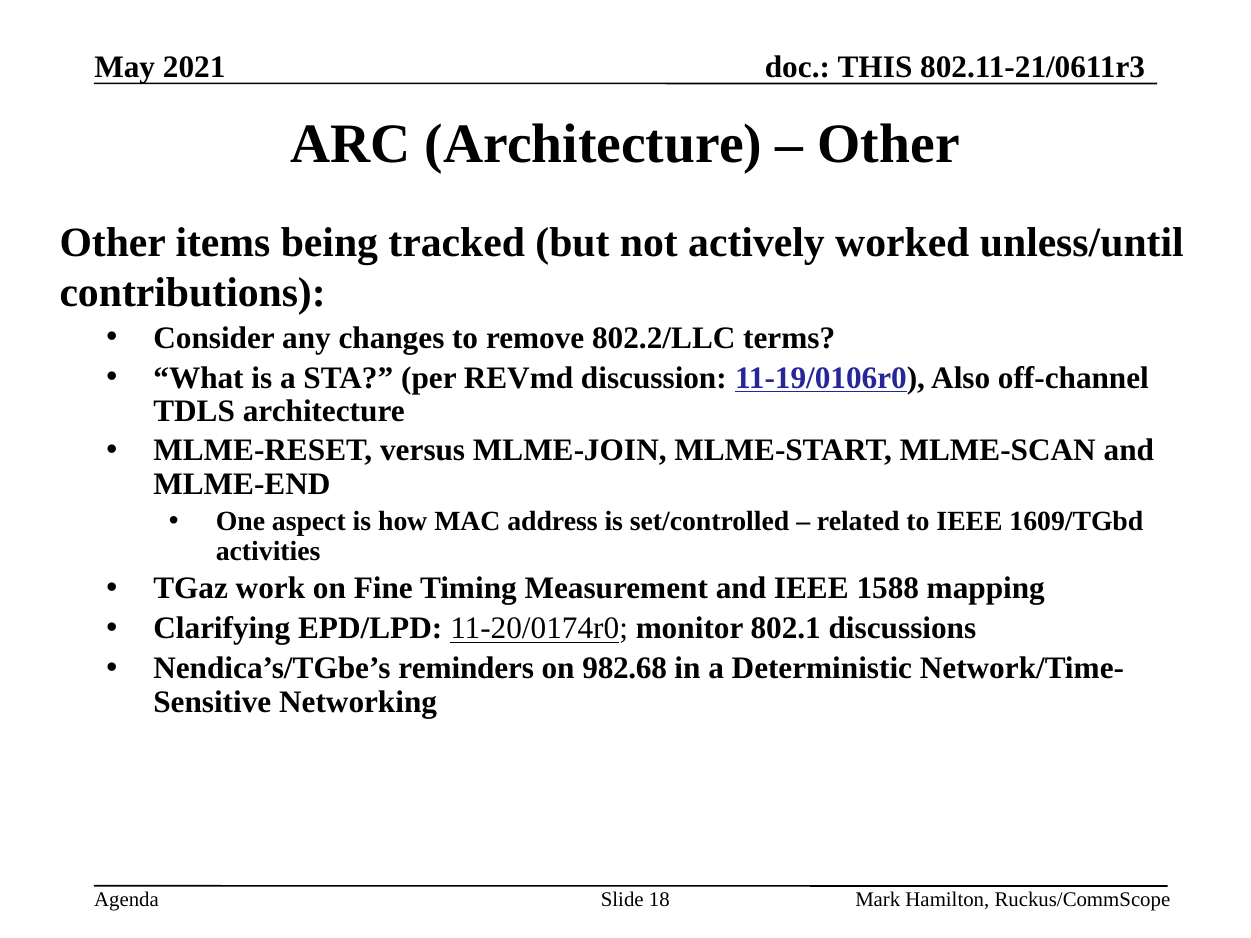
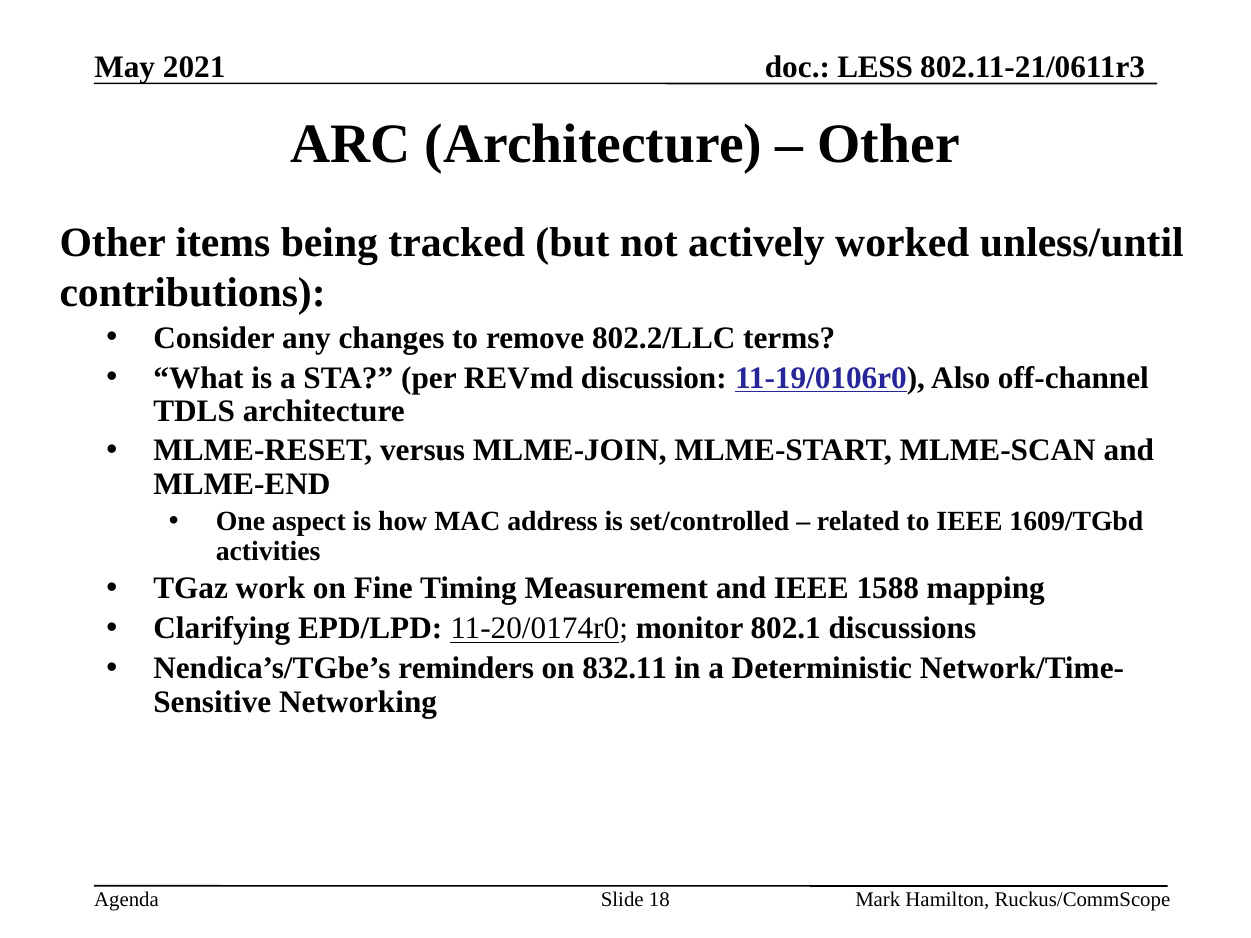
THIS: THIS -> LESS (875, 67)
982.68: 982.68 -> 832.11 (625, 669)
